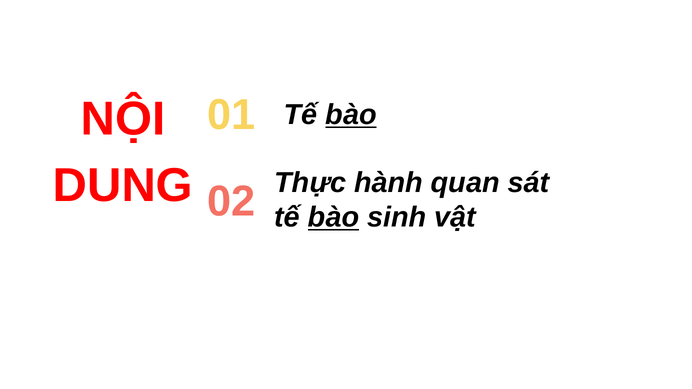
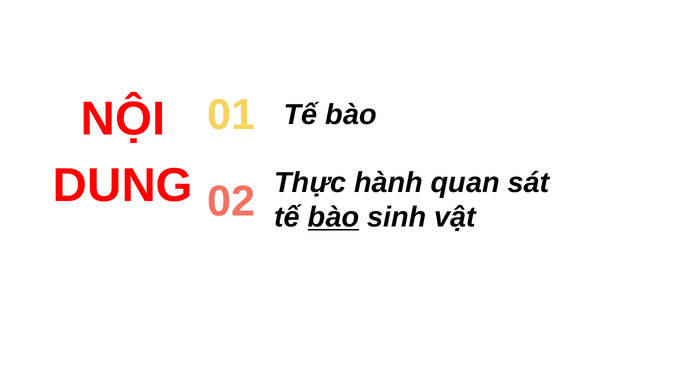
bào underline: present -> none (351, 115)
